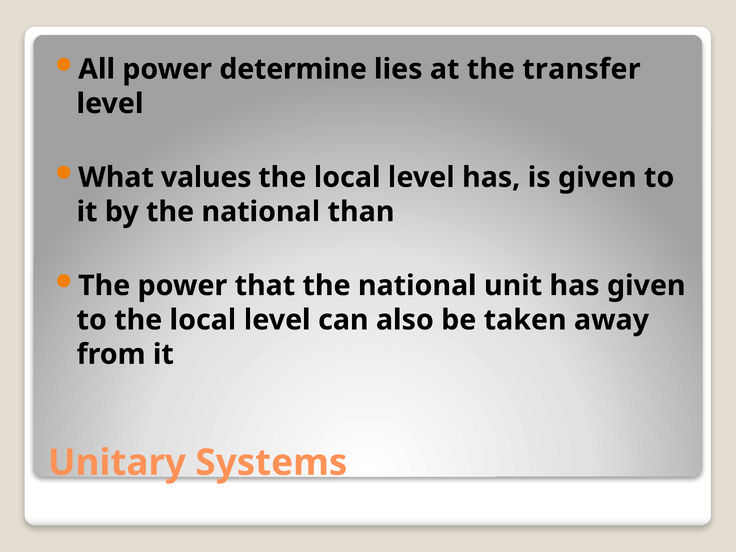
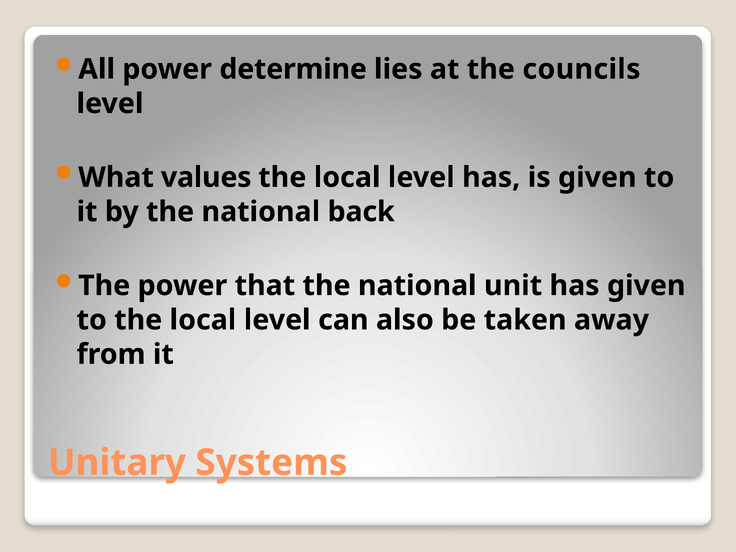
transfer: transfer -> councils (581, 69)
than: than -> back (361, 212)
